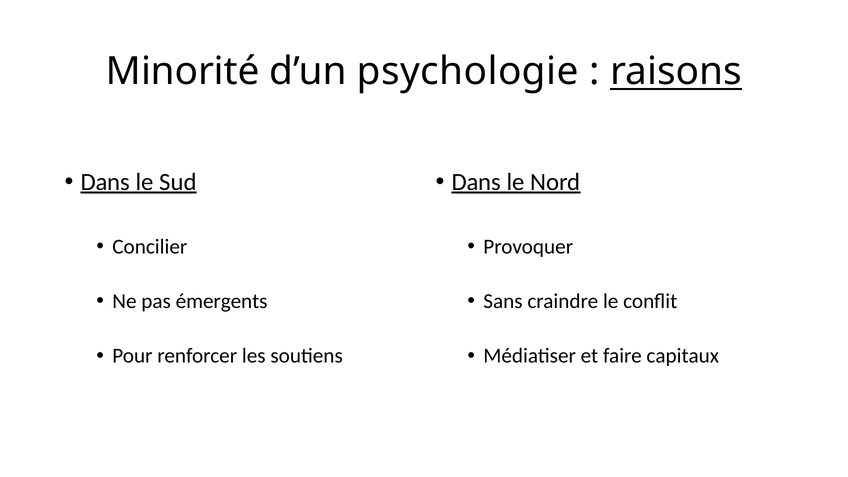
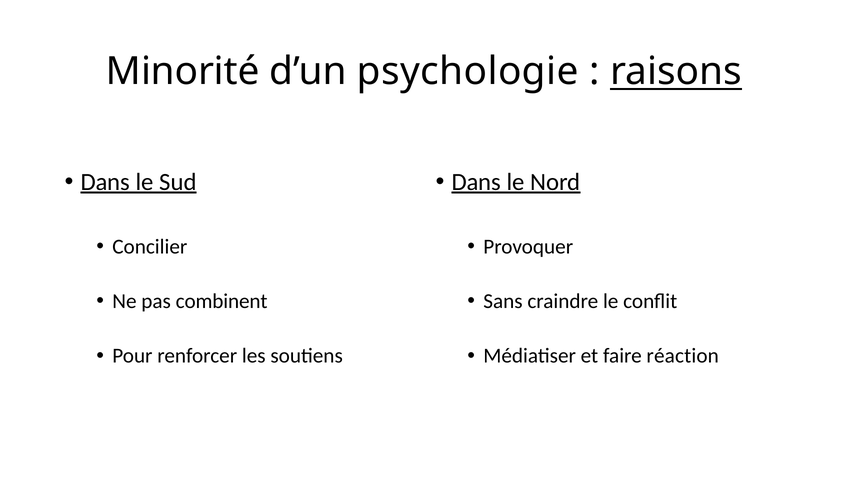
émergents: émergents -> combinent (222, 301)
capitaux: capitaux -> réaction (683, 356)
